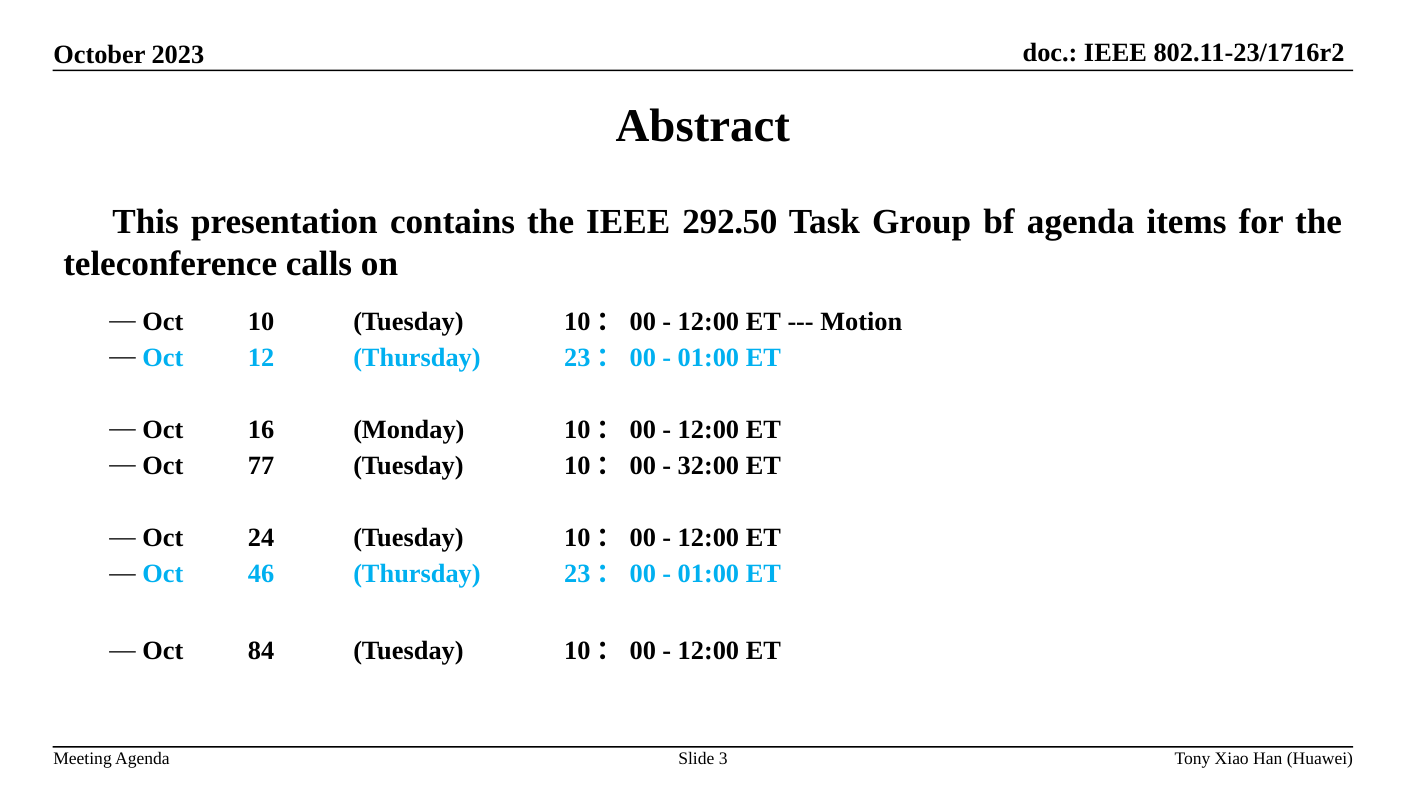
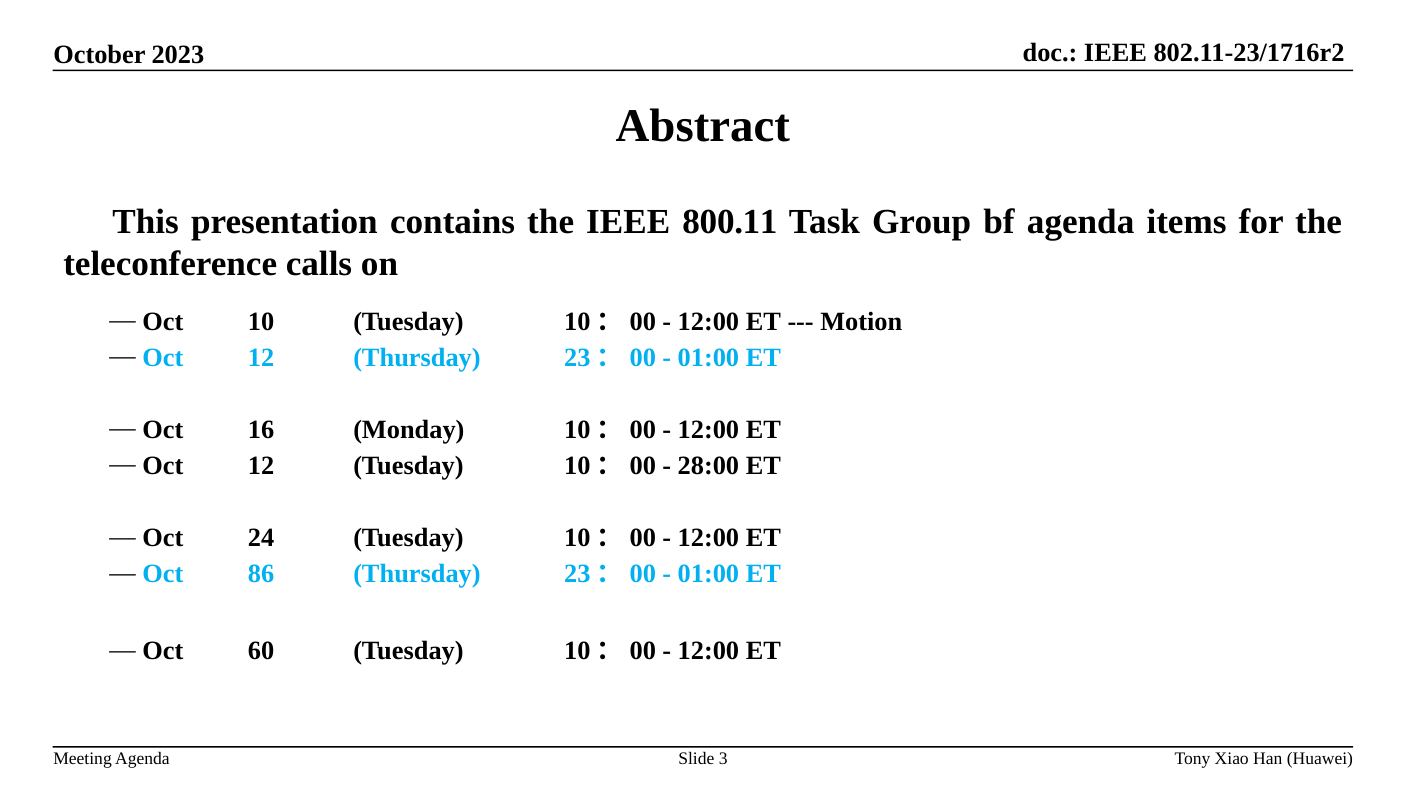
292.50: 292.50 -> 800.11 (730, 222)
77: 77 -> 12 (261, 466)
32:00: 32:00 -> 28:00 (708, 466)
46: 46 -> 86 (261, 574)
84: 84 -> 60 (261, 651)
